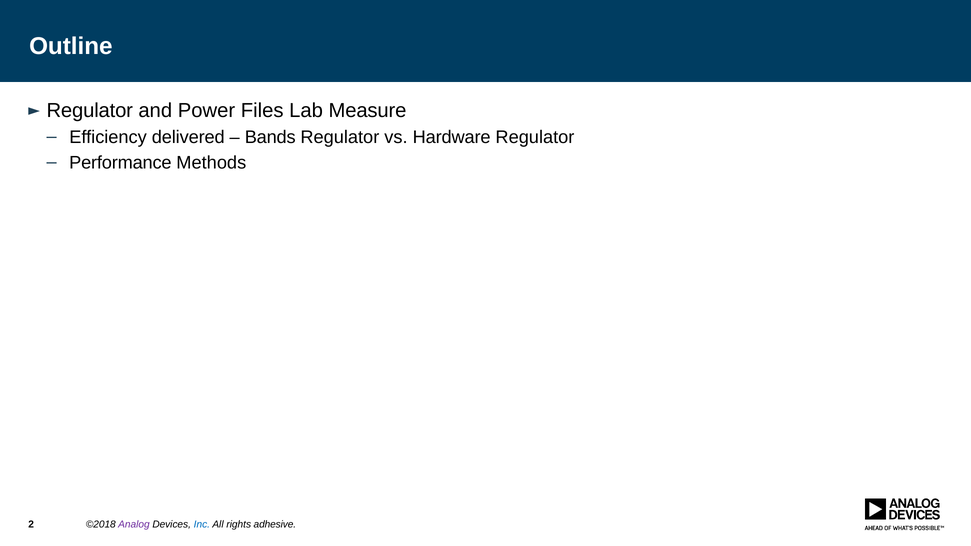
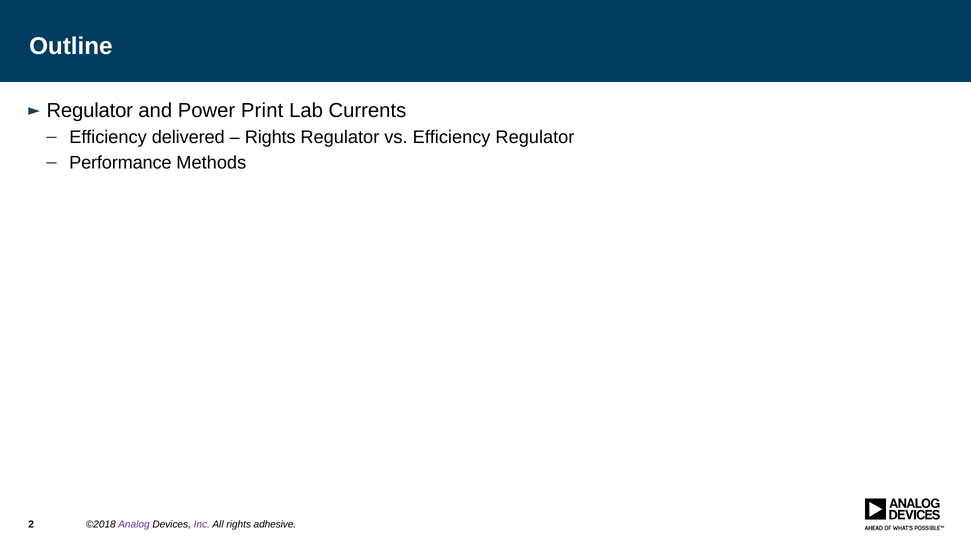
Files: Files -> Print (262, 111)
Measure: Measure -> Currents (367, 111)
Bands: Bands -> Rights (270, 137)
vs Hardware: Hardware -> Efficiency (452, 137)
Inc colour: blue -> purple (202, 524)
